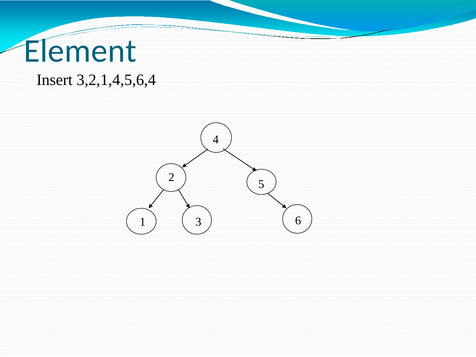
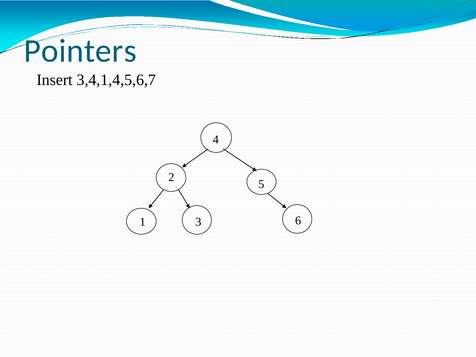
Element: Element -> Pointers (80, 51)
3,2,1,4,5,6,4: 3,2,1,4,5,6,4 -> 3,4,1,4,5,6,7 (116, 80)
